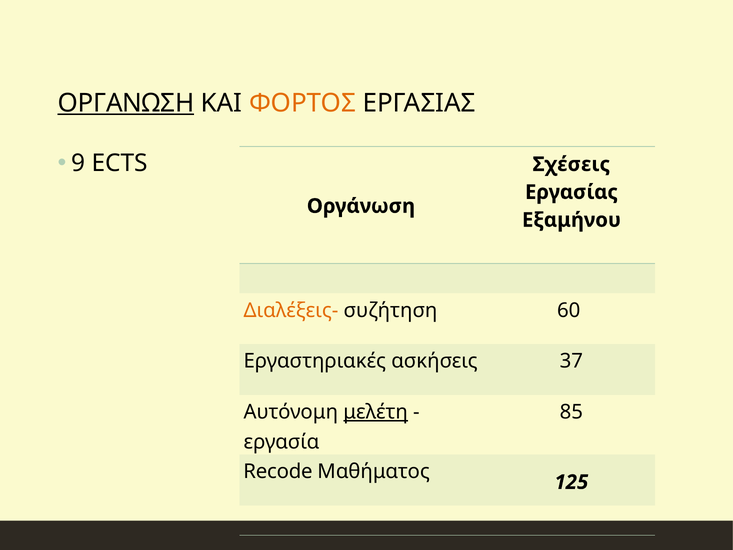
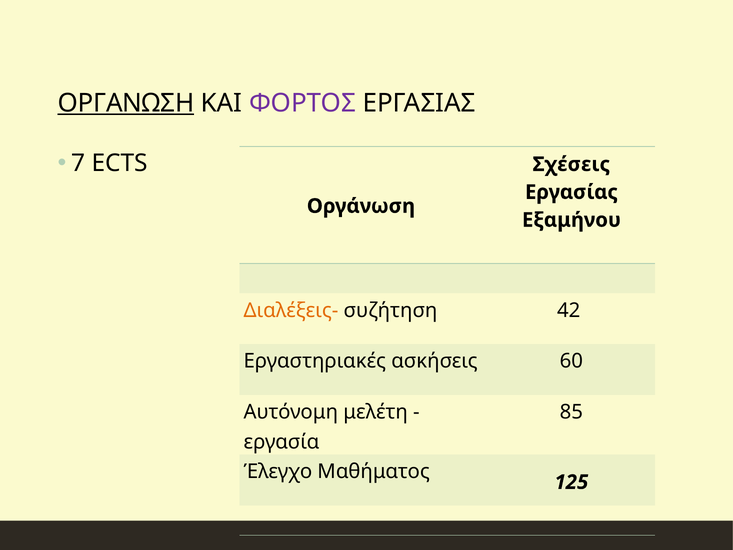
ΦΟΡΤΟΣ colour: orange -> purple (303, 103)
9: 9 -> 7 (78, 163)
60: 60 -> 42 (569, 310)
37: 37 -> 60 (571, 361)
μελέτη underline: present -> none (376, 412)
Recode: Recode -> Έλεγχο (278, 471)
